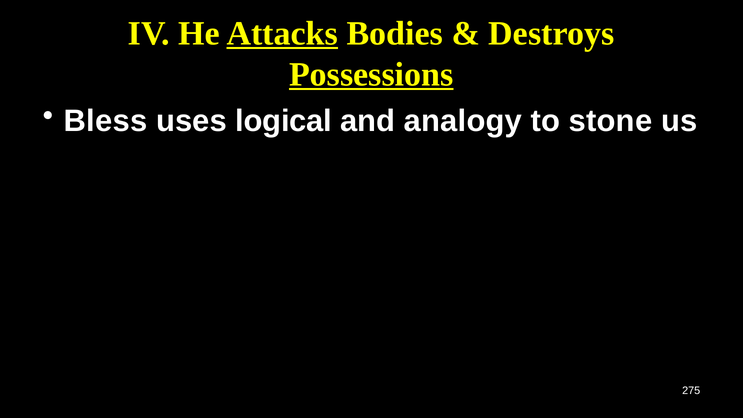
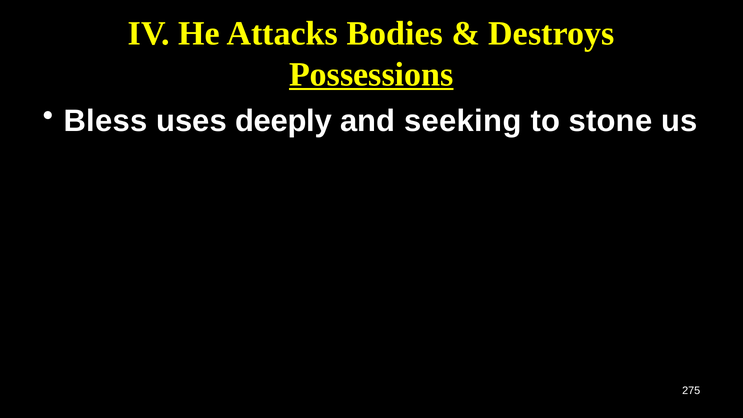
Attacks underline: present -> none (282, 34)
logical: logical -> deeply (284, 121)
analogy: analogy -> seeking (463, 121)
